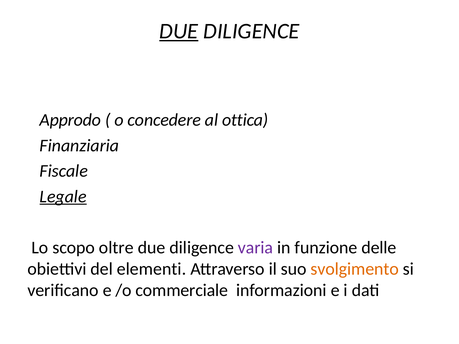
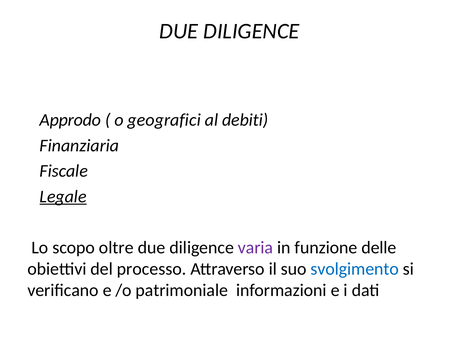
DUE underline: present -> none (179, 31)
concedere: concedere -> geografici (164, 120)
ottica: ottica -> debiti (245, 120)
elementi: elementi -> processo (152, 269)
svolgimento colour: orange -> blue (355, 269)
commerciale: commerciale -> patrimoniale (182, 291)
